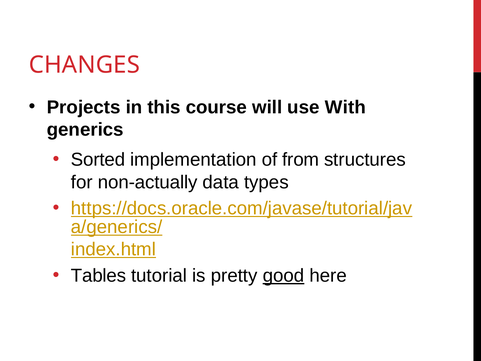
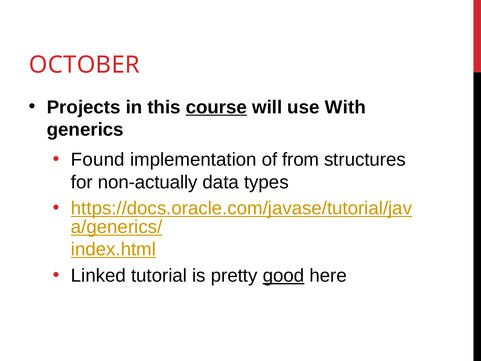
CHANGES: CHANGES -> OCTOBER (84, 65)
course underline: none -> present (216, 107)
Sorted: Sorted -> Found (98, 160)
Tables: Tables -> Linked (98, 275)
